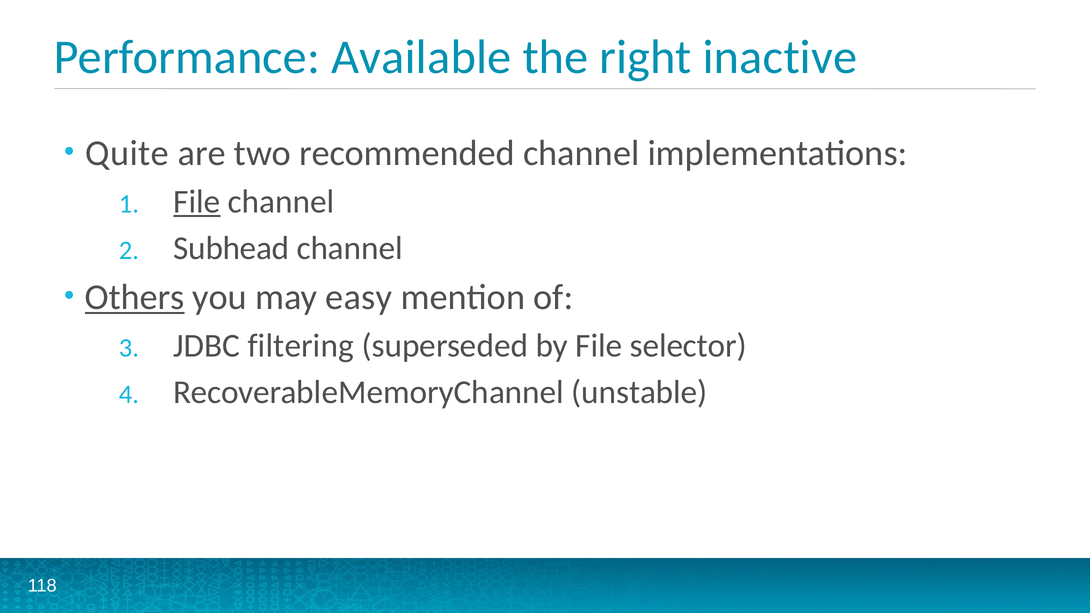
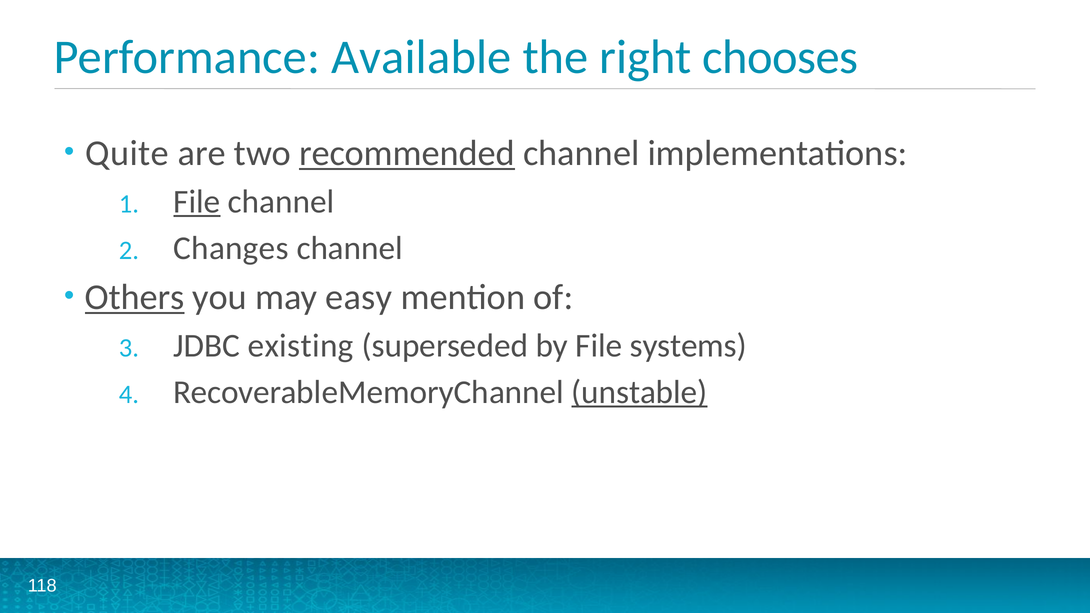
inactive: inactive -> chooses (780, 57)
recommended underline: none -> present (407, 153)
Subhead: Subhead -> Changes (231, 248)
filtering: filtering -> existing (301, 346)
selector: selector -> systems (688, 346)
unstable underline: none -> present (639, 392)
